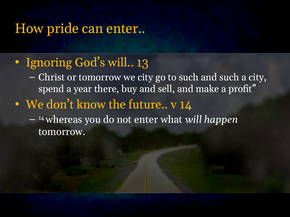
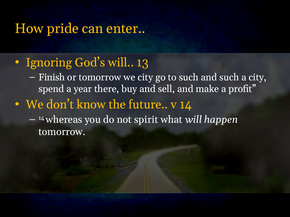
Christ: Christ -> Finish (52, 78)
not enter: enter -> spirit (146, 120)
